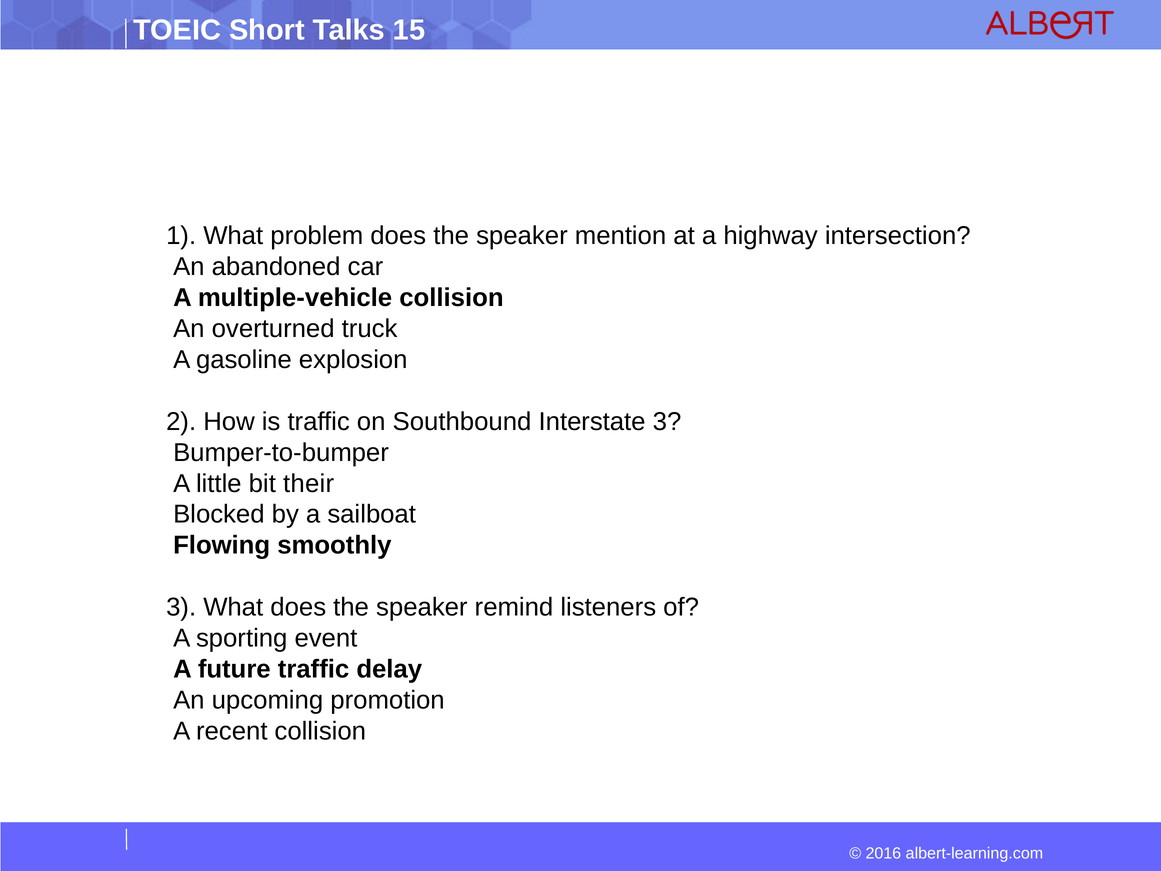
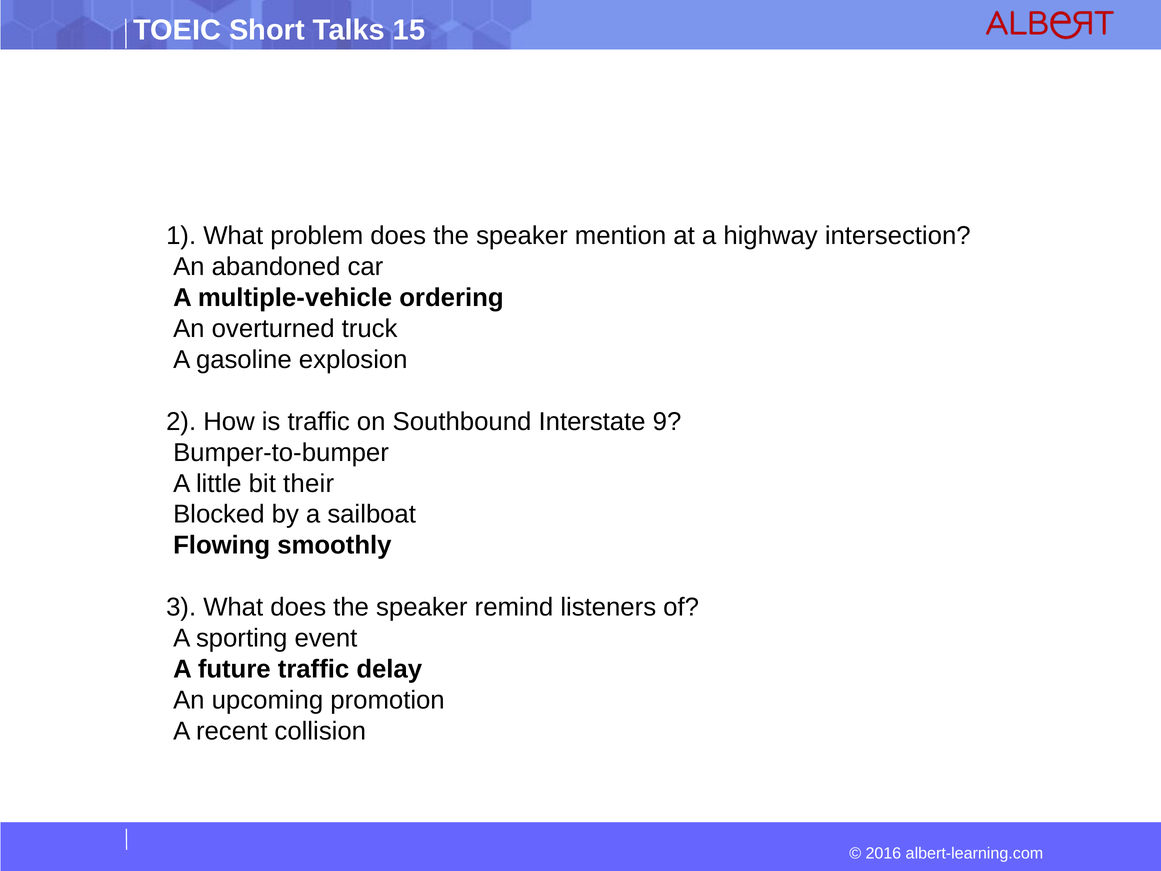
multiple-vehicle collision: collision -> ordering (451, 298)
Interstate 3: 3 -> 9 (667, 421)
